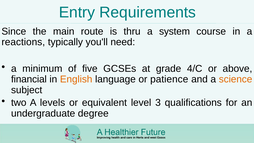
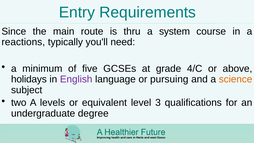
financial: financial -> holidays (29, 79)
English colour: orange -> purple (76, 79)
patience: patience -> pursuing (169, 79)
